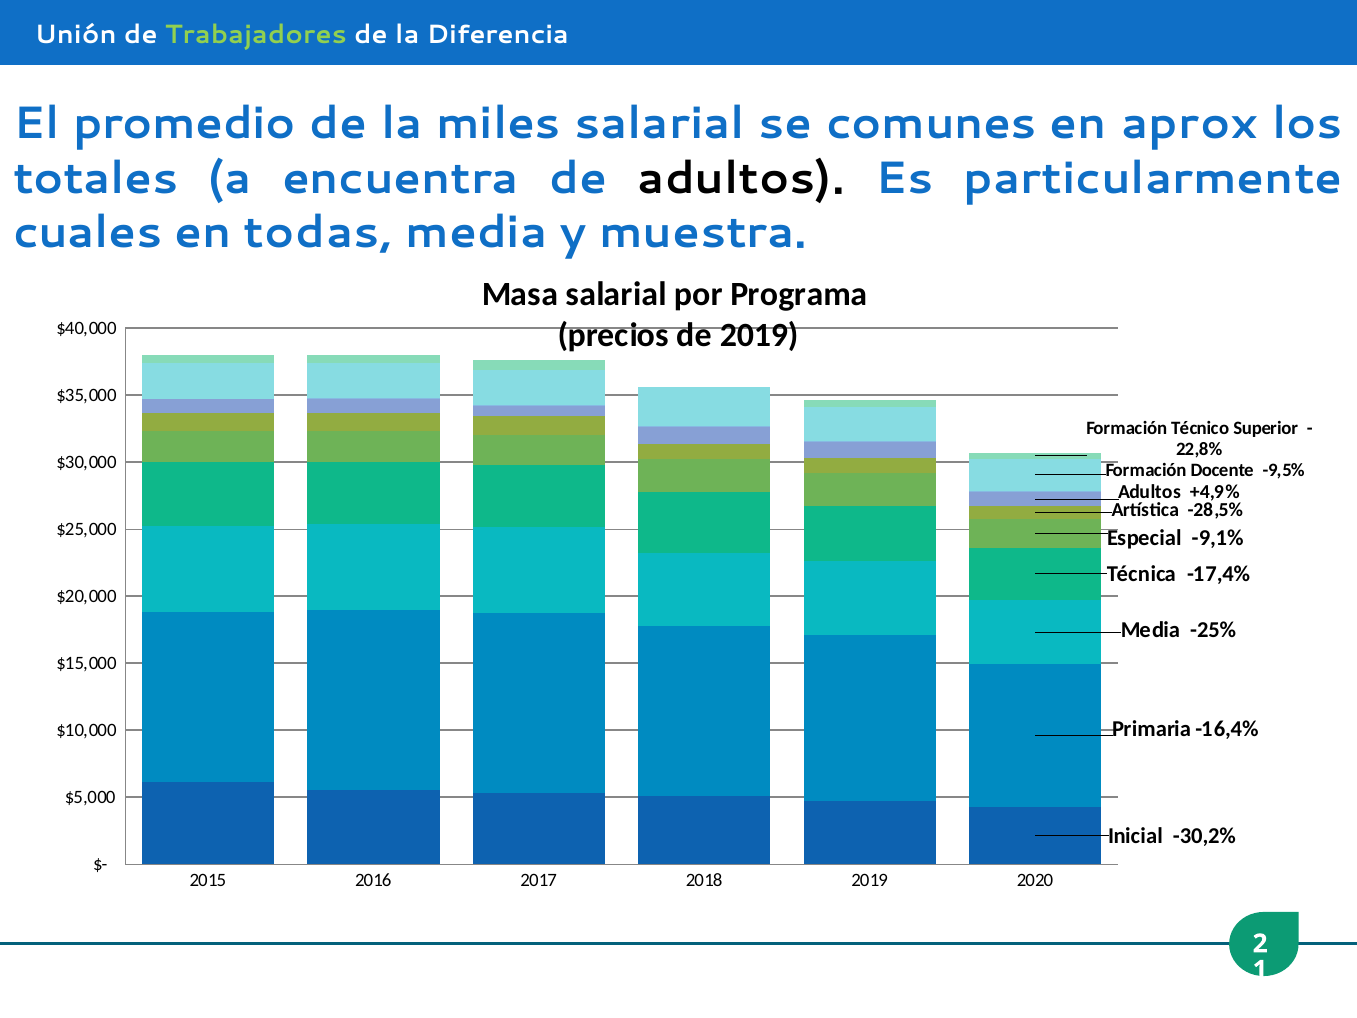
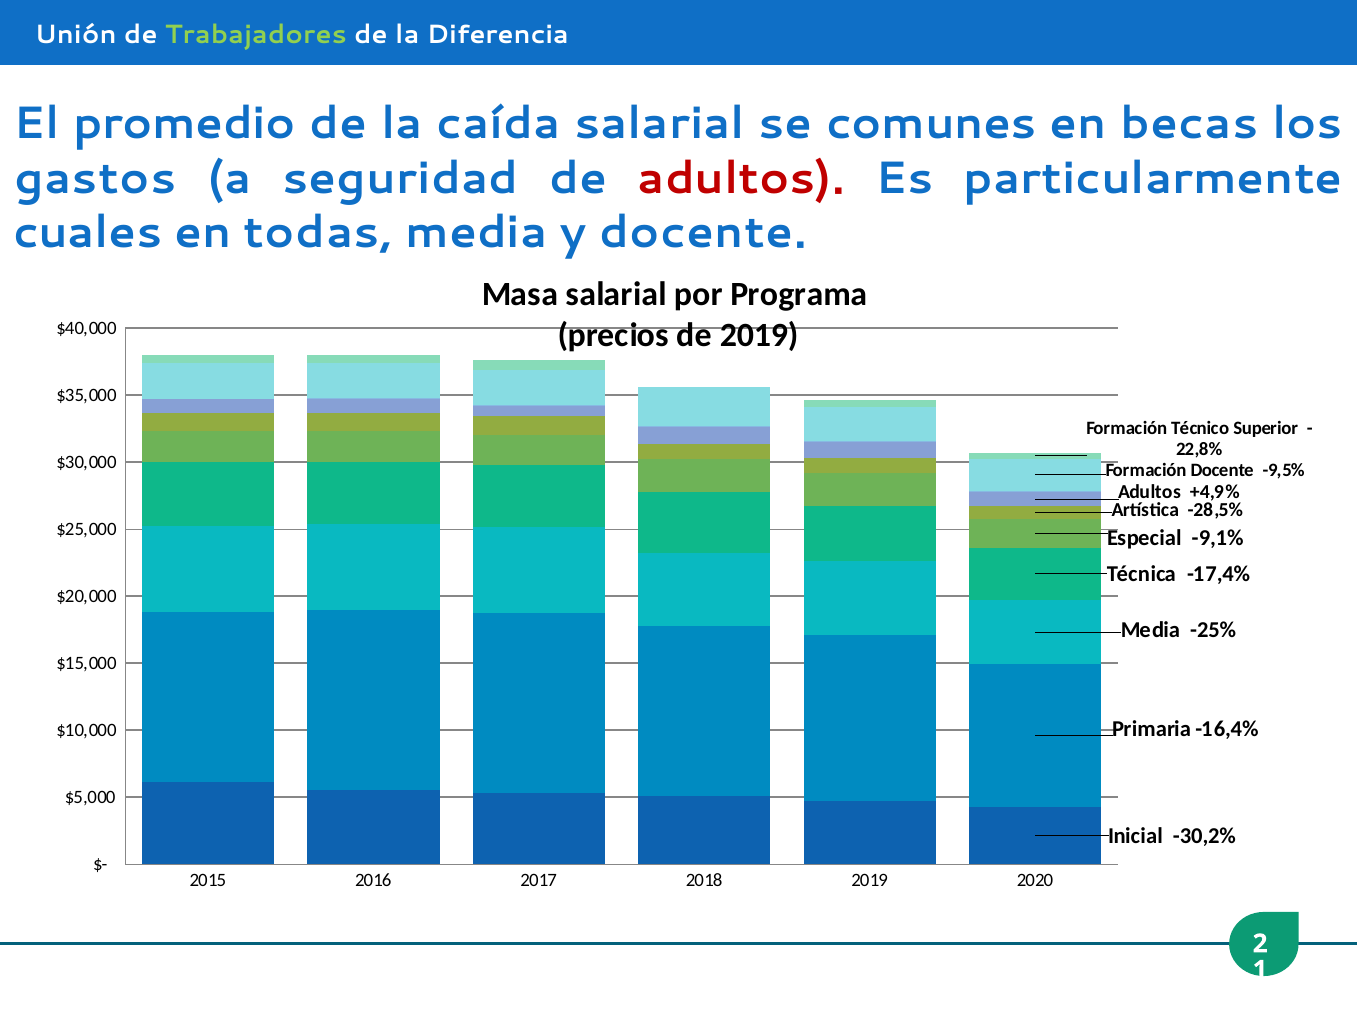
miles: miles -> caída (498, 124)
aprox: aprox -> becas (1190, 124)
totales: totales -> gastos (95, 178)
encuentra: encuentra -> seguridad (400, 178)
adultos colour: black -> red (741, 178)
y muestra: muestra -> docente (703, 232)
